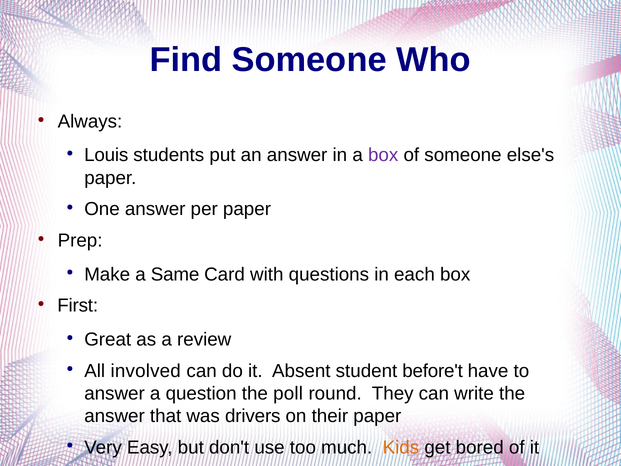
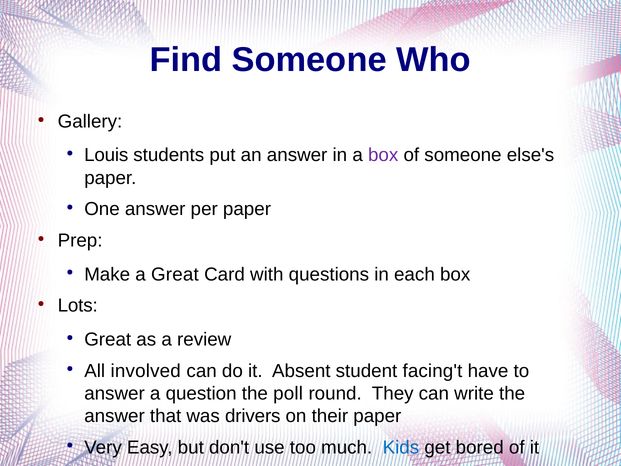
Always: Always -> Gallery (90, 122)
a Same: Same -> Great (175, 274)
First: First -> Lots (78, 306)
before't: before't -> facing't (432, 371)
Kids colour: orange -> blue (401, 447)
